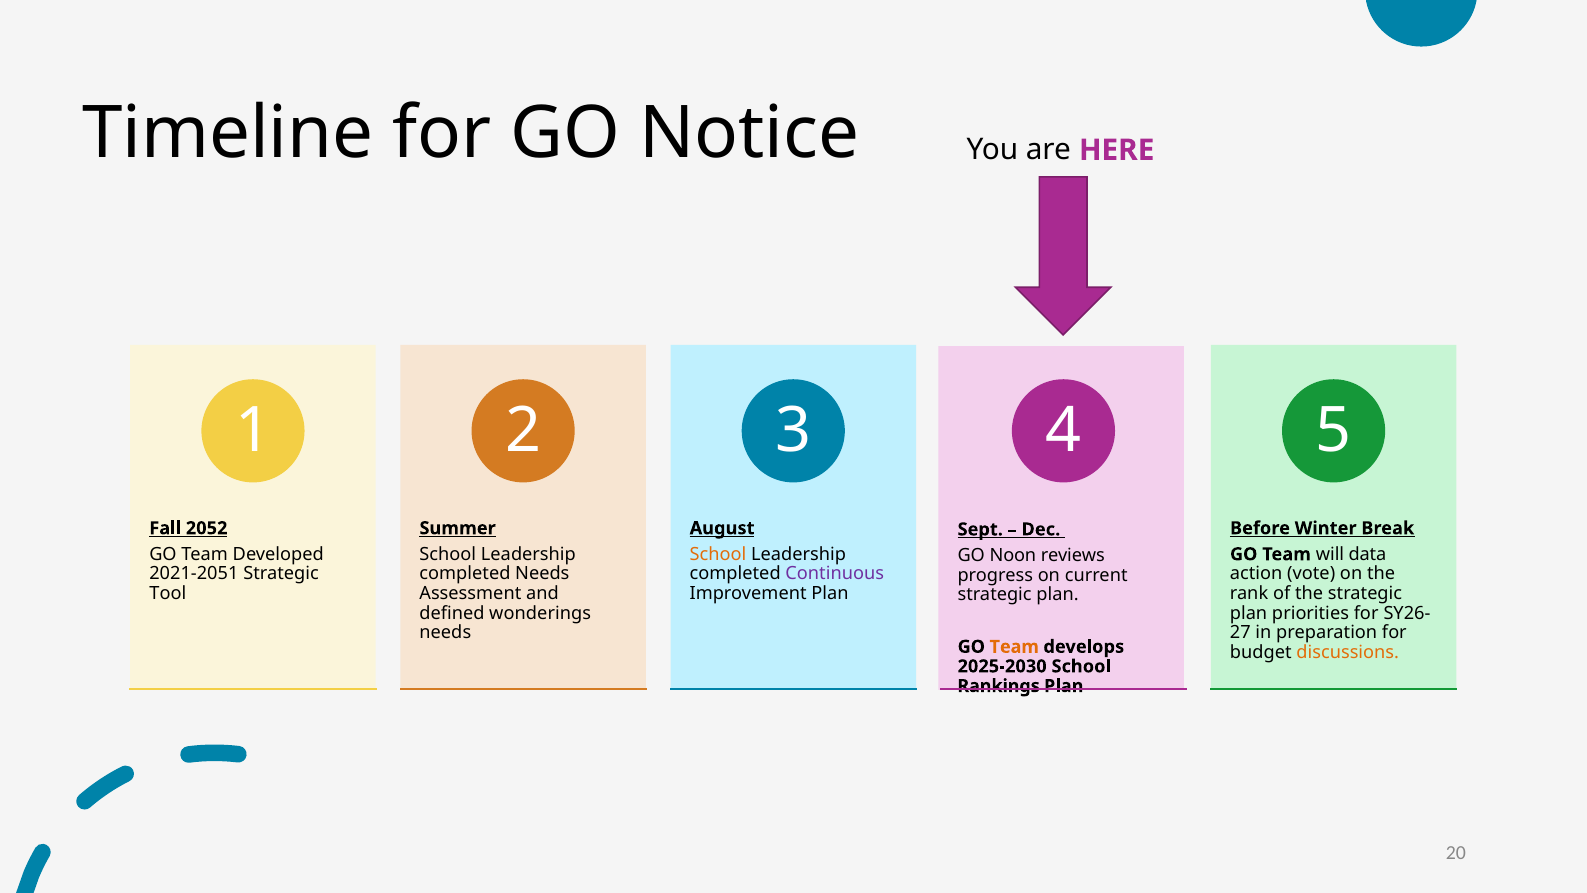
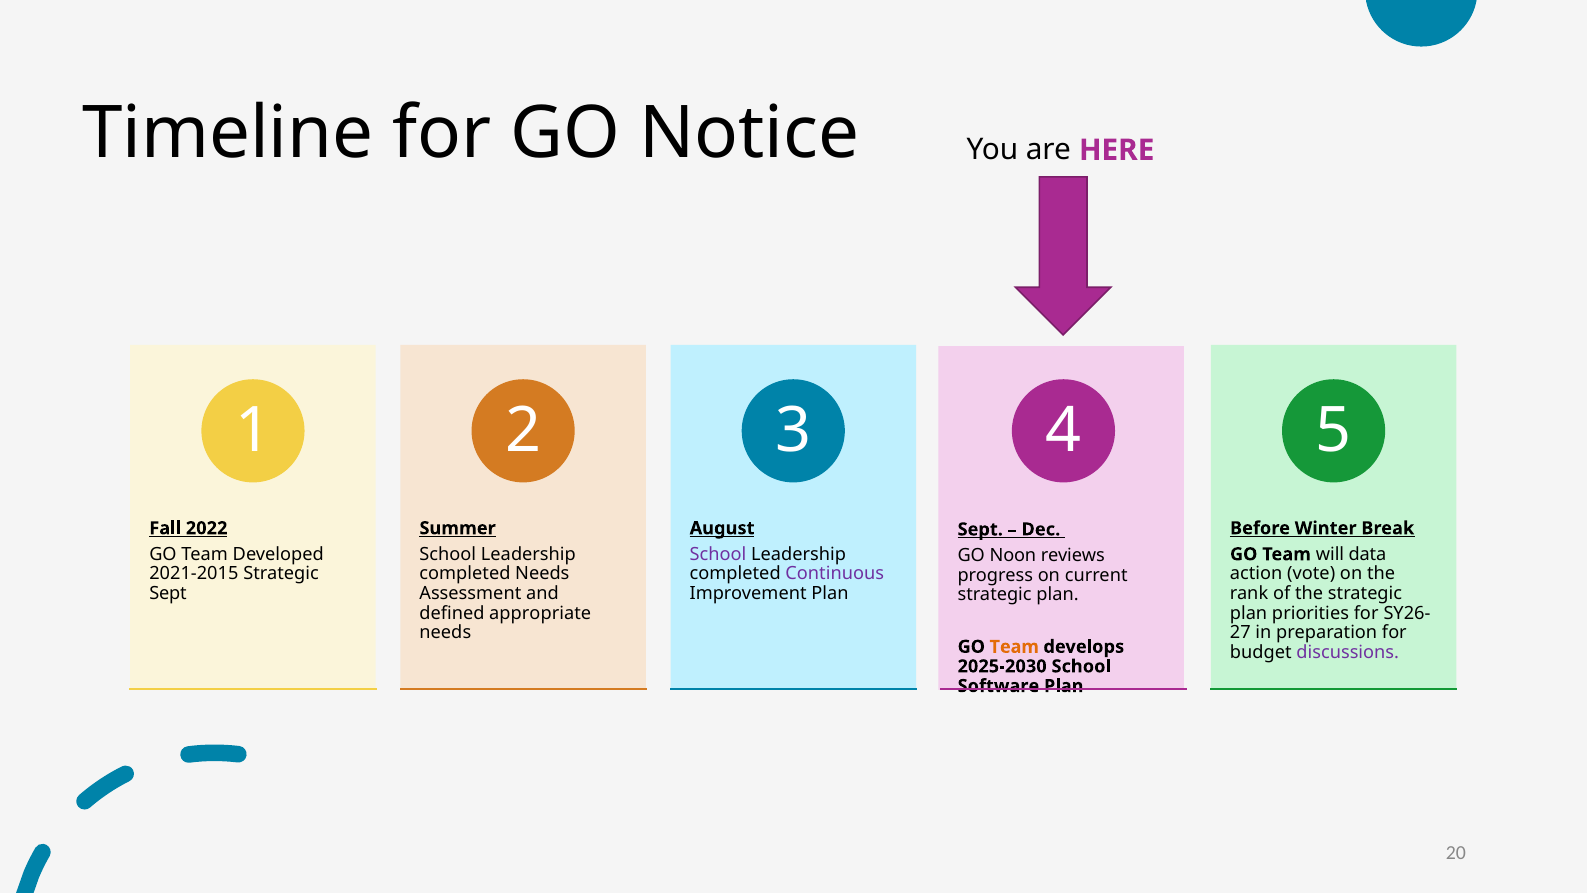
2052: 2052 -> 2022 (207, 528)
School colour: orange -> purple (718, 554)
2021-2051: 2021-2051 -> 2021-2015 (194, 574)
Tool: Tool -> Sept (168, 593)
wonderings: wonderings -> appropriate (540, 613)
discussions colour: orange -> purple (1348, 652)
Rankings: Rankings -> Software (998, 686)
